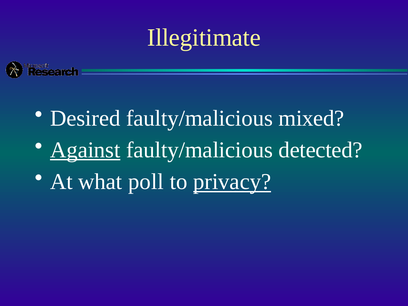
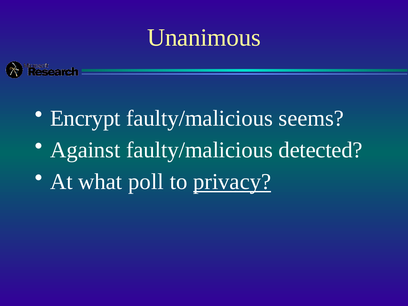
Illegitimate: Illegitimate -> Unanimous (204, 37)
Desired: Desired -> Encrypt (85, 118)
mixed: mixed -> seems (311, 118)
Against underline: present -> none (85, 150)
